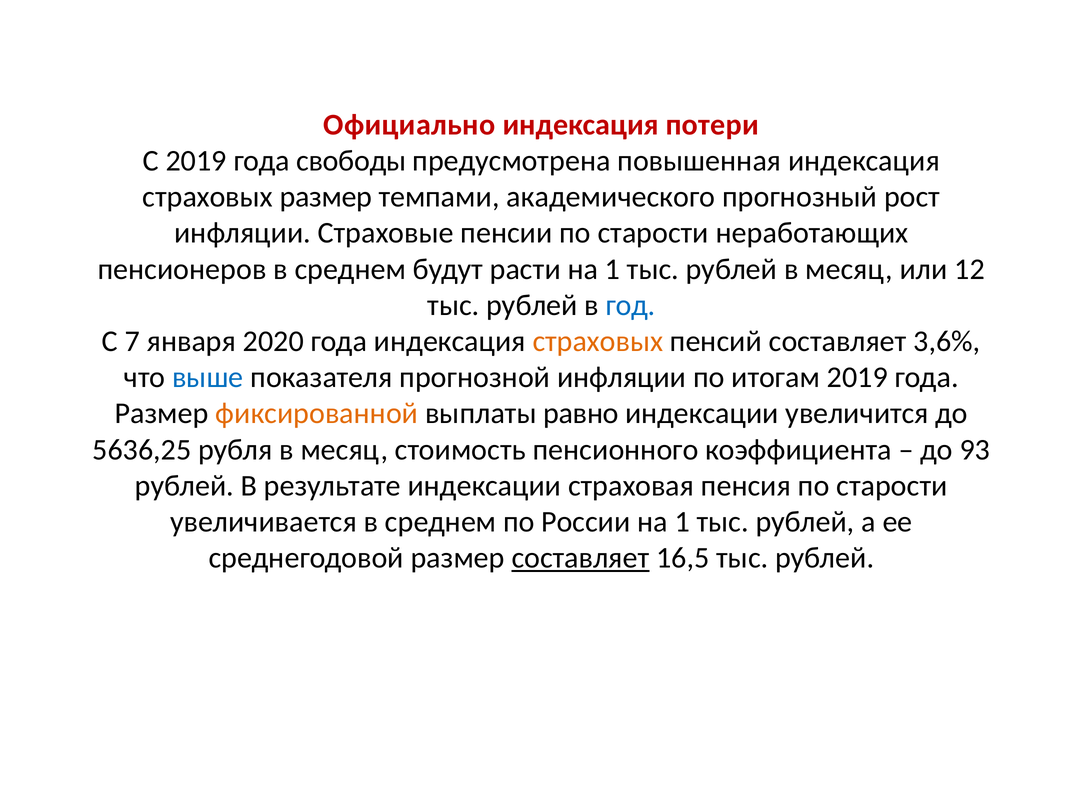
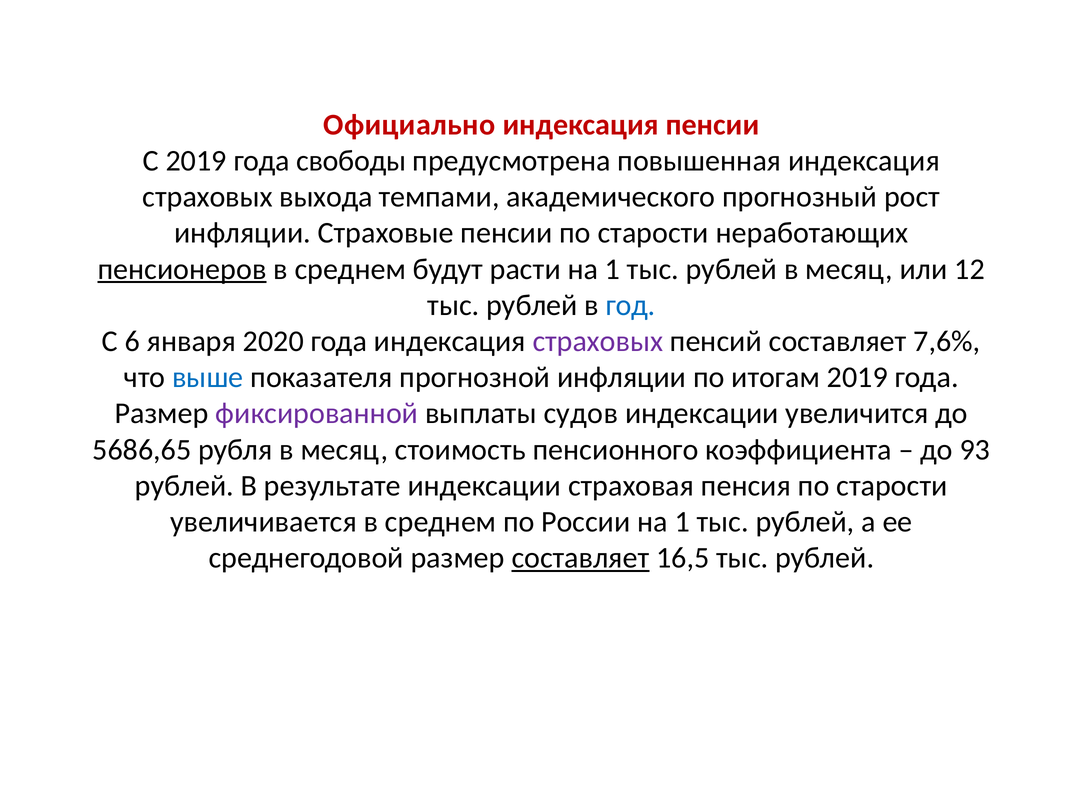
индексация потери: потери -> пенсии (712, 125)
страховых размер: размер -> выхода (326, 197)
пенсионеров underline: none -> present (182, 269)
7: 7 -> 6 (132, 341)
страховых colour: orange -> purple (598, 341)
3,6%: 3,6% -> 7,6% (947, 341)
фиксированной colour: orange -> purple (317, 414)
равно: равно -> судов (581, 414)
5636,25: 5636,25 -> 5686,65 (142, 450)
